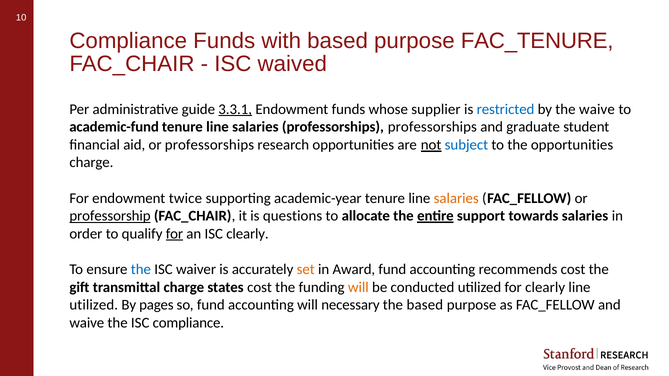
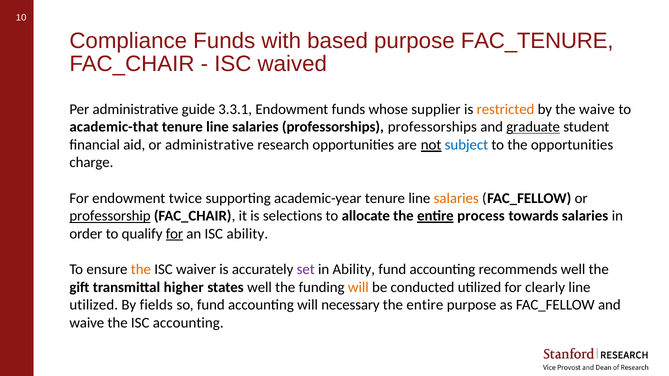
3.3.1 underline: present -> none (235, 109)
restricted colour: blue -> orange (506, 109)
academic-fund: academic-fund -> academic-that (114, 127)
graduate underline: none -> present (533, 127)
or professorships: professorships -> administrative (209, 145)
questions: questions -> selections (293, 216)
support: support -> process (481, 216)
ISC clearly: clearly -> ability (247, 234)
the colour: blue -> orange (141, 270)
set colour: orange -> purple (306, 270)
in Award: Award -> Ability (354, 270)
recommends cost: cost -> well (573, 270)
transmittal charge: charge -> higher (184, 288)
states cost: cost -> well (260, 288)
pages: pages -> fields (156, 305)
based: based -> entire (425, 305)
ISC compliance: compliance -> accounting (188, 323)
